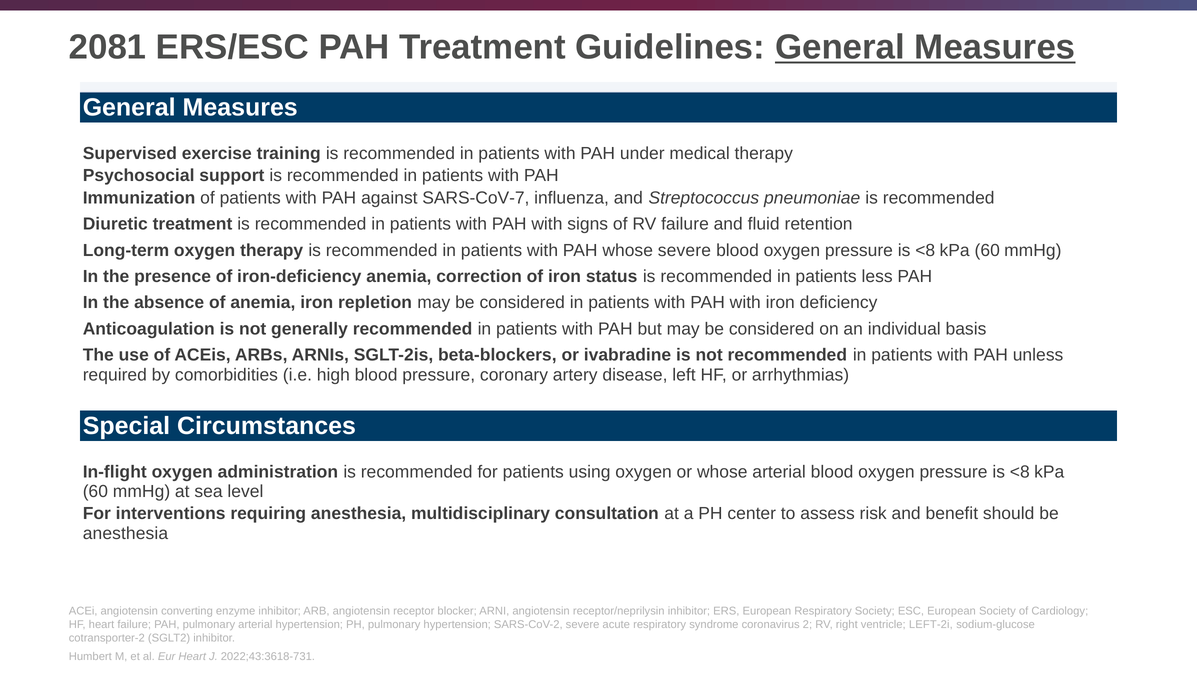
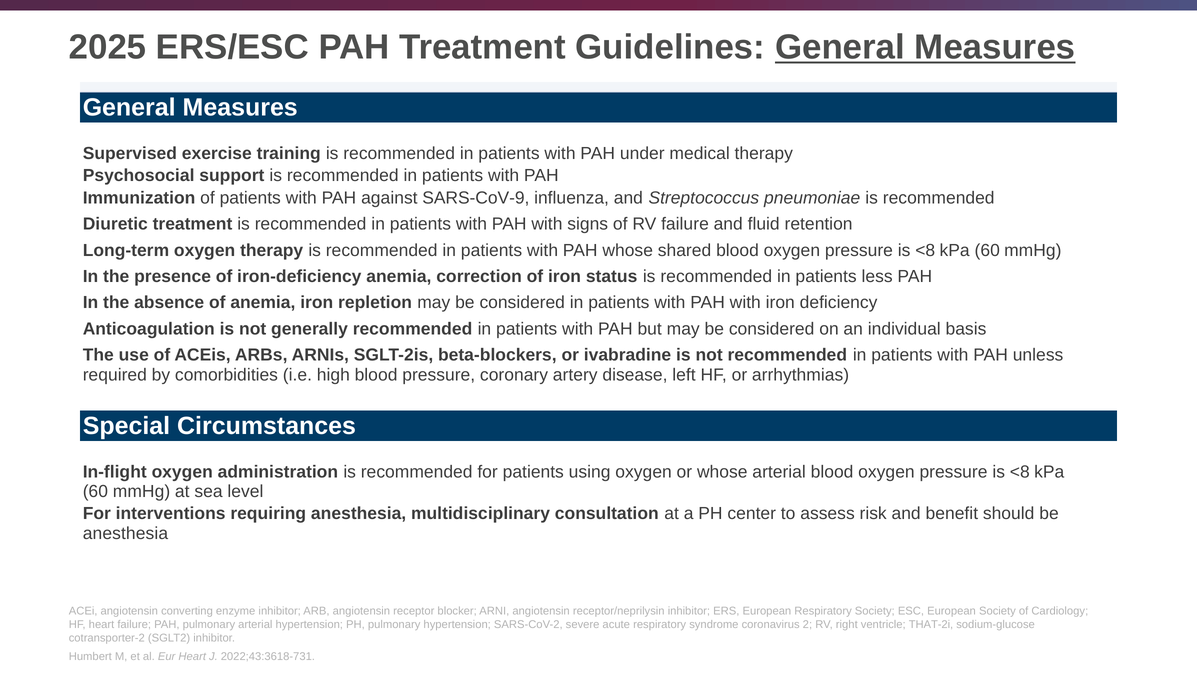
2081: 2081 -> 2025 (108, 47)
SARS-CoV-7: SARS-CoV-7 -> SARS-CoV-9 (476, 198)
whose severe: severe -> shared (685, 250)
LEFT-2i: LEFT-2i -> THAT-2i (931, 625)
